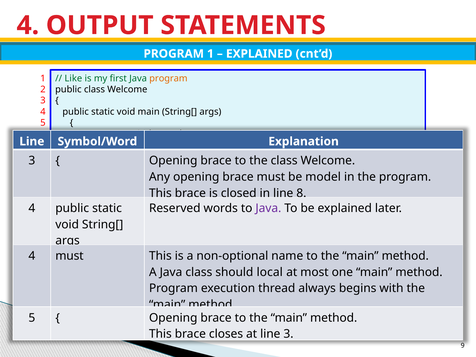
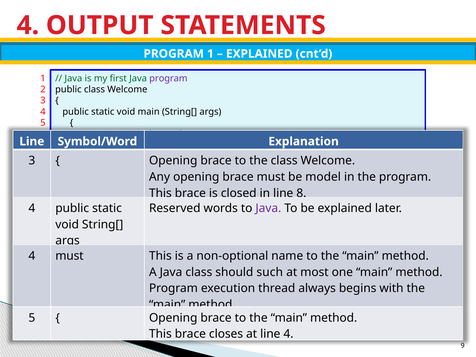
Like: Like -> Java (73, 78)
program colour: orange -> purple (168, 78)
local: local -> such (270, 272)
line 3: 3 -> 4 (288, 334)
